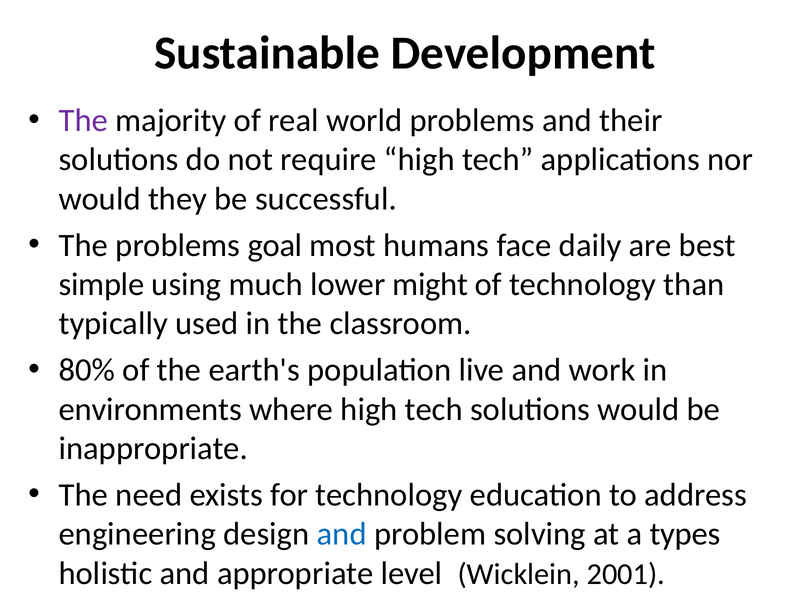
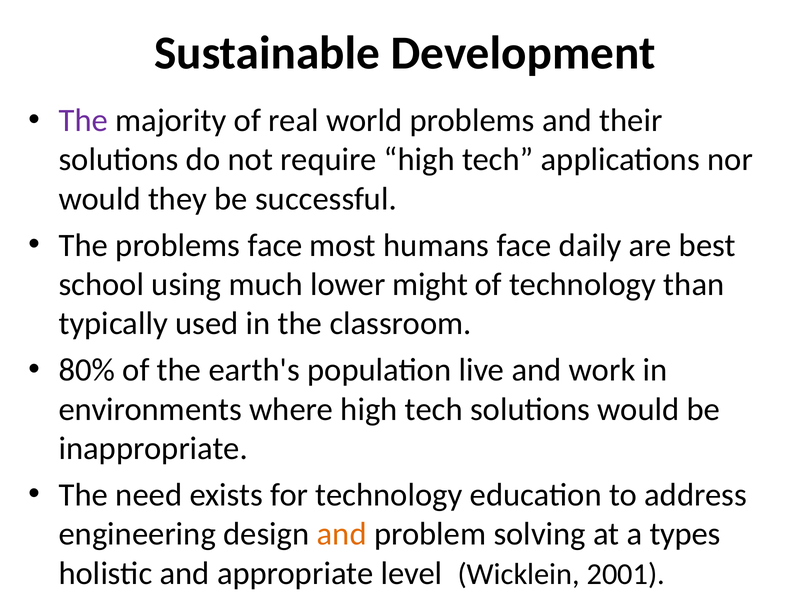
problems goal: goal -> face (275, 245)
simple: simple -> school (101, 284)
and colour: blue -> orange (342, 534)
